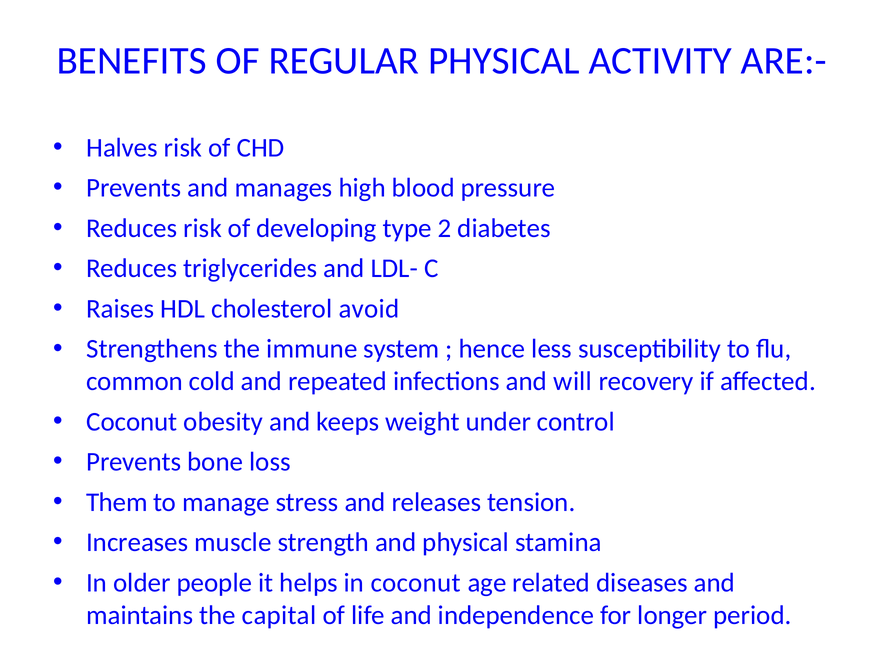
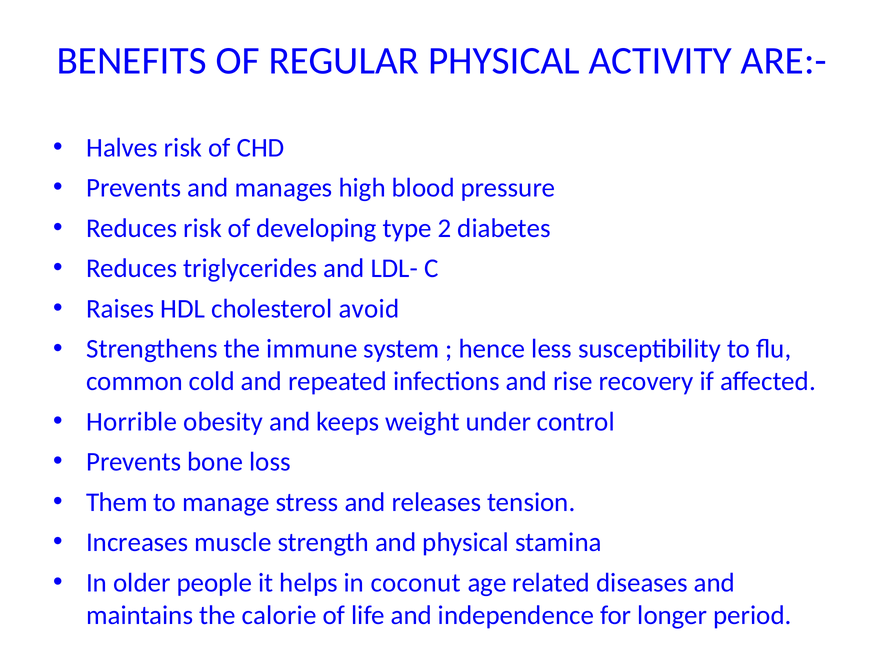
will: will -> rise (573, 381)
Coconut: Coconut -> Horrible (132, 422)
capital: capital -> calorie (279, 615)
